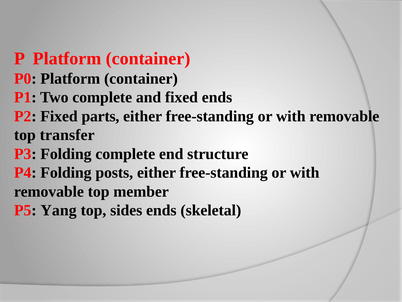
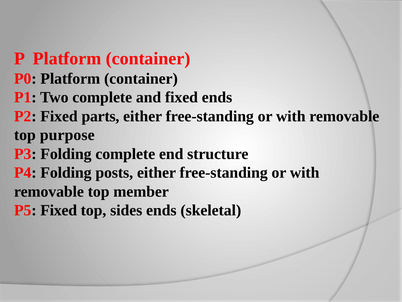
transfer: transfer -> purpose (67, 135)
P5 Yang: Yang -> Fixed (59, 210)
